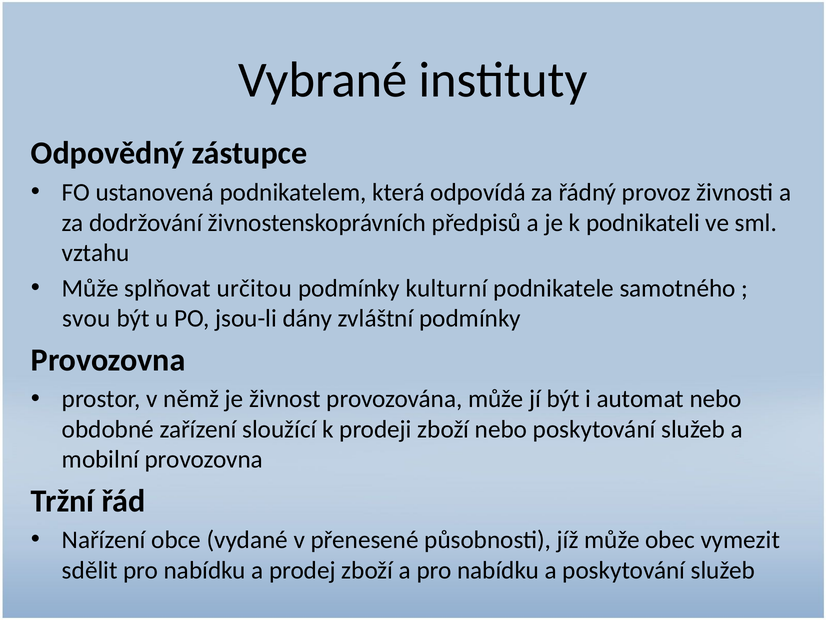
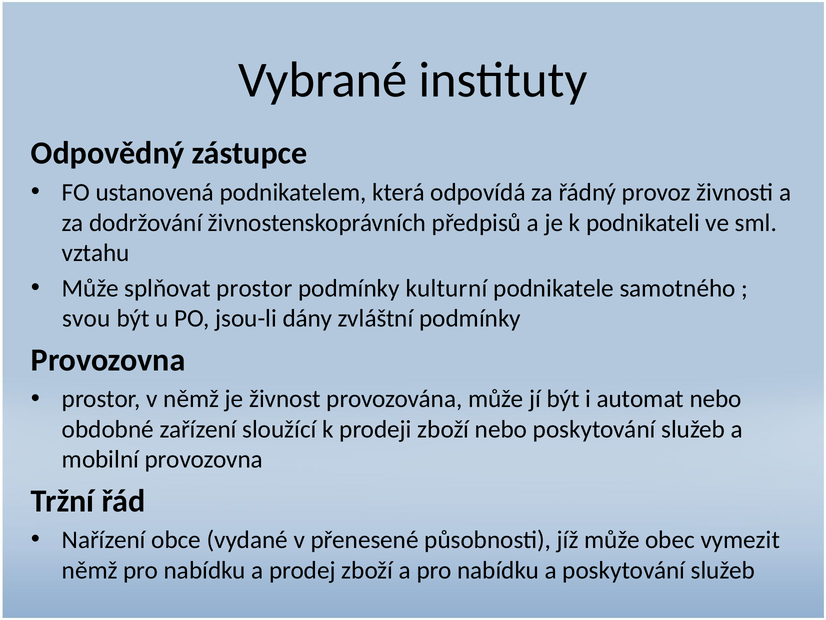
splňovat určitou: určitou -> prostor (254, 288)
sdělit: sdělit -> němž (90, 570)
